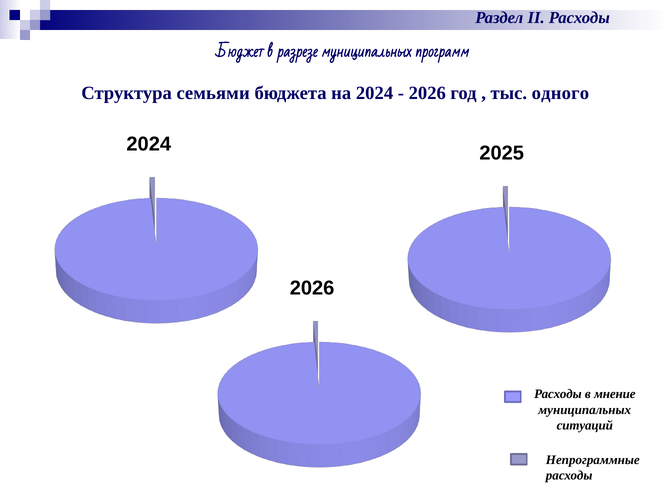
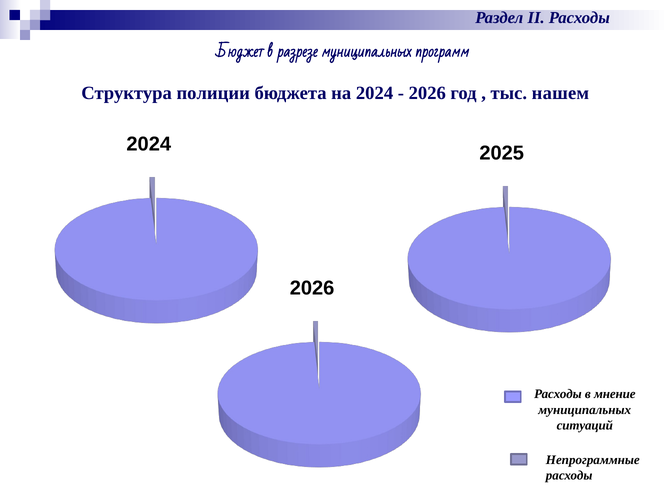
семьями: семьями -> полиции (213, 93)
одного: одного -> нашем (560, 93)
